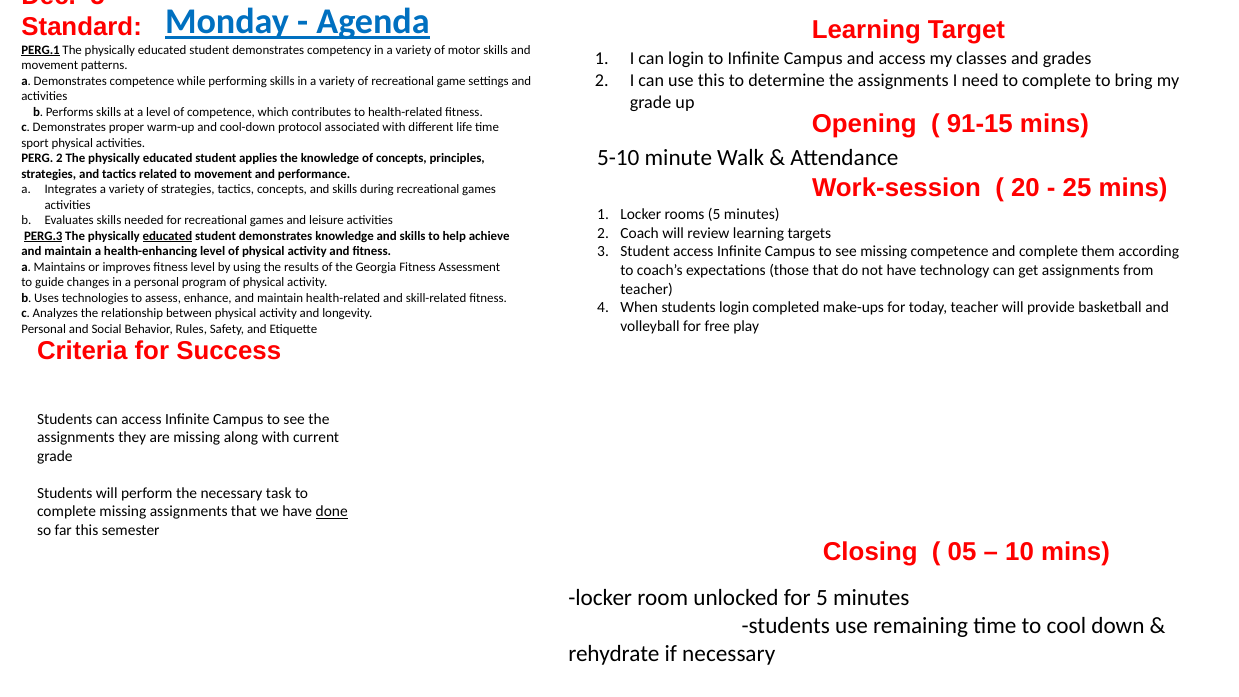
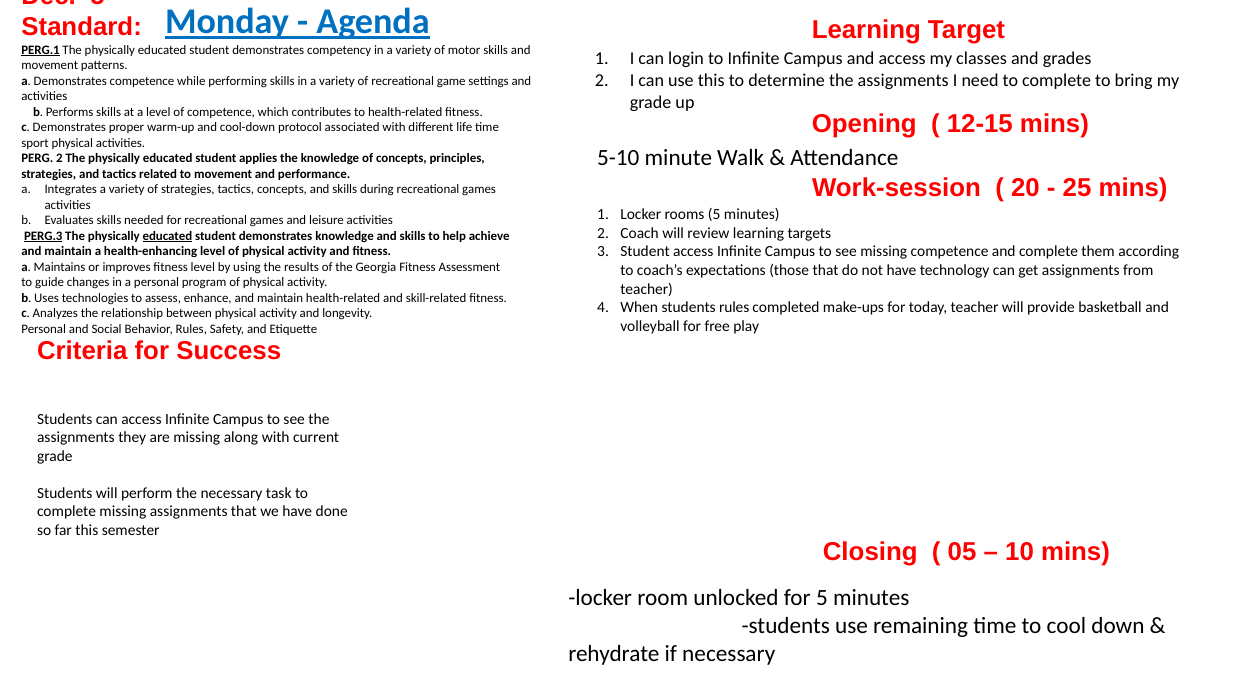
91-15: 91-15 -> 12-15 (980, 124)
students login: login -> rules (734, 307)
done underline: present -> none (332, 512)
